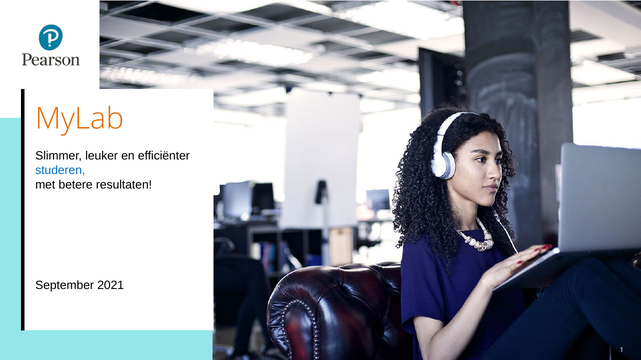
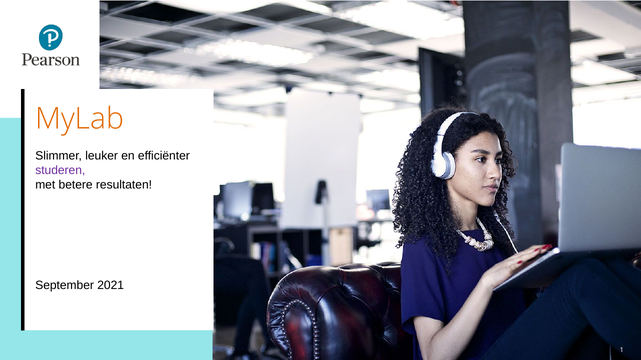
studeren colour: blue -> purple (60, 171)
